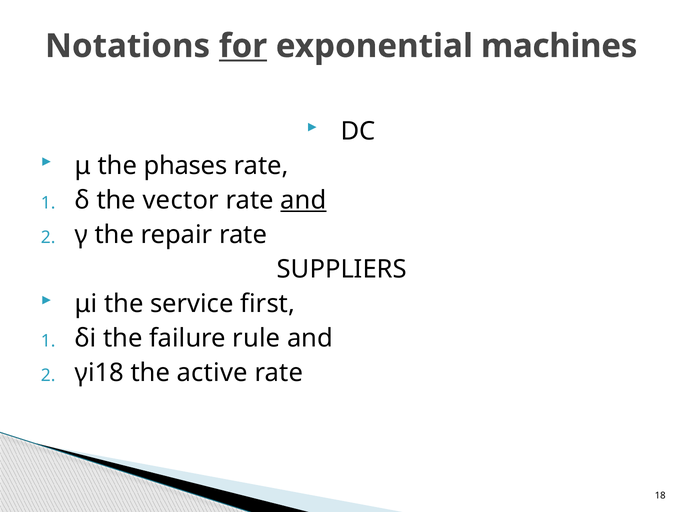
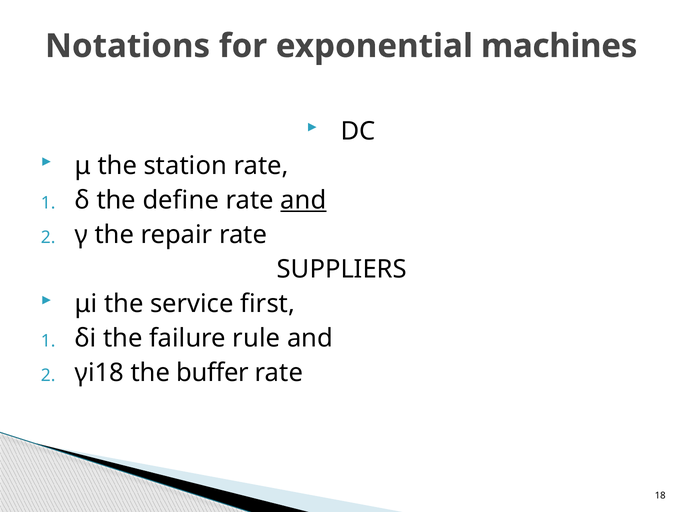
for underline: present -> none (243, 46)
phases: phases -> station (185, 165)
vector: vector -> define (181, 200)
active: active -> buffer (213, 373)
